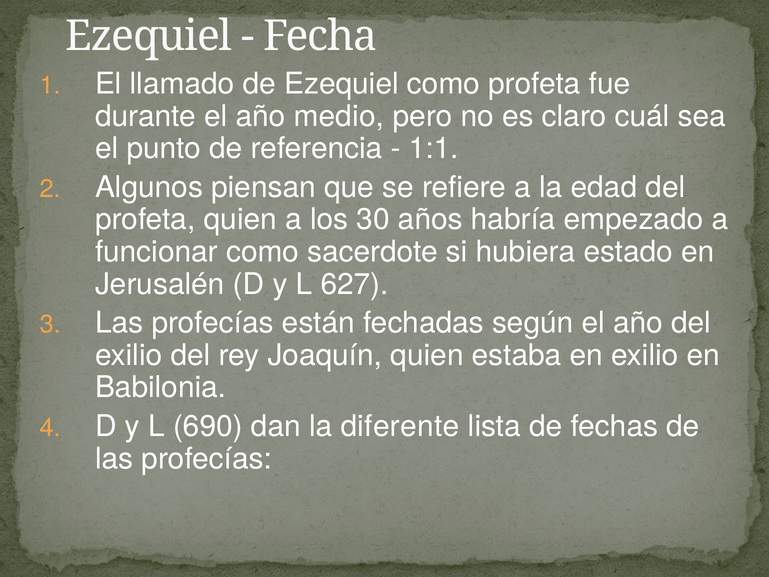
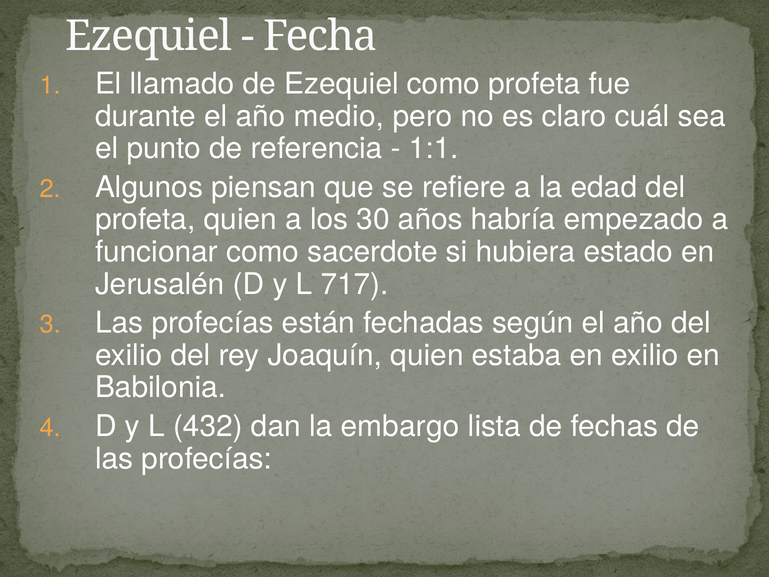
627: 627 -> 717 (355, 284)
690: 690 -> 432 (208, 426)
diferente: diferente -> embargo (400, 426)
